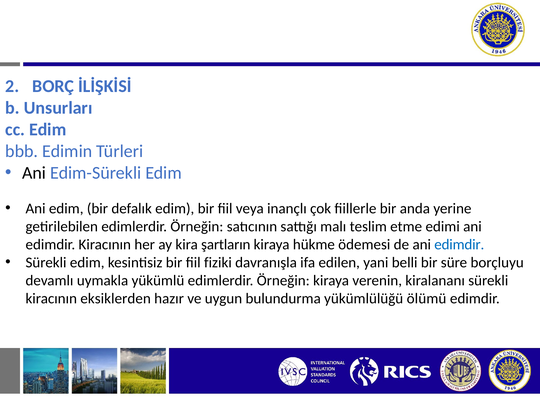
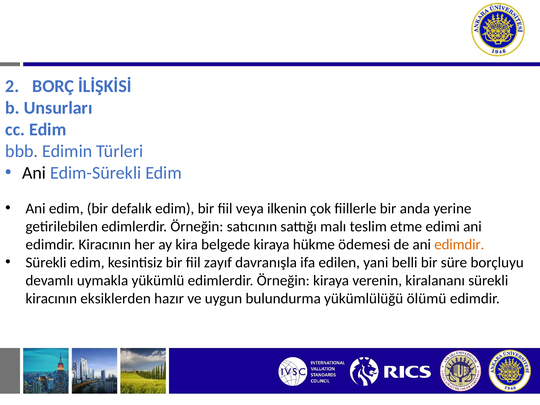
inançlı: inançlı -> ilkenin (287, 209)
şartların: şartların -> belgede (226, 245)
edimdir colour: blue -> orange (459, 245)
fiziki: fiziki -> zayıf (218, 263)
